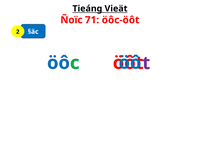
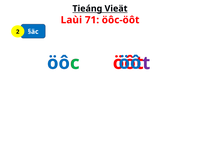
Ñoïc: Ñoïc -> Laùi (71, 20)
